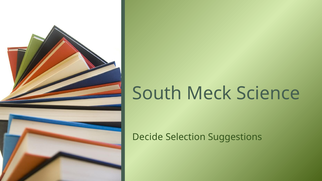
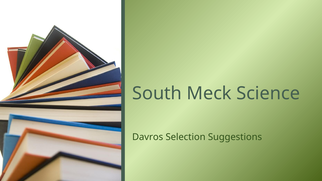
Decide: Decide -> Davros (148, 137)
